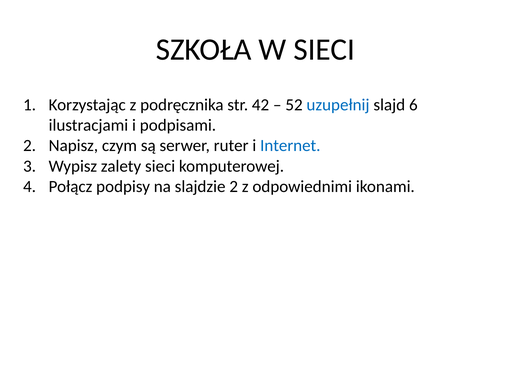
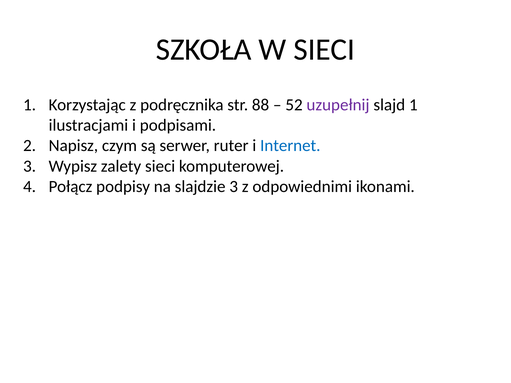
42: 42 -> 88 (261, 105)
uzupełnij colour: blue -> purple (338, 105)
slajd 6: 6 -> 1 (413, 105)
slajdzie 2: 2 -> 3 (234, 187)
